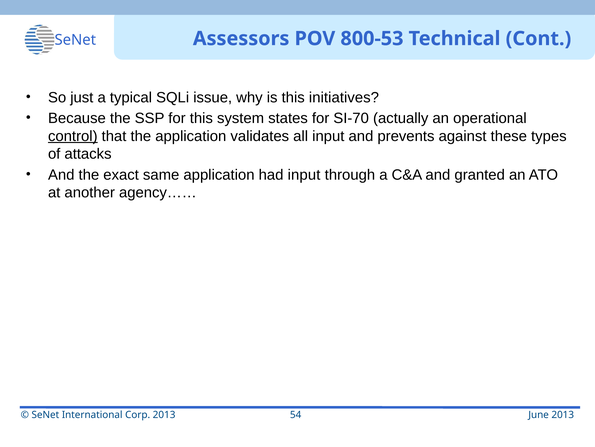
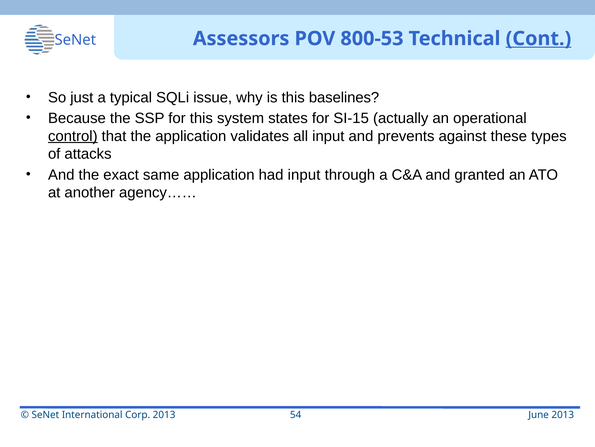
Cont underline: none -> present (538, 39)
initiatives: initiatives -> baselines (344, 97)
SI-70: SI-70 -> SI-15 (351, 118)
